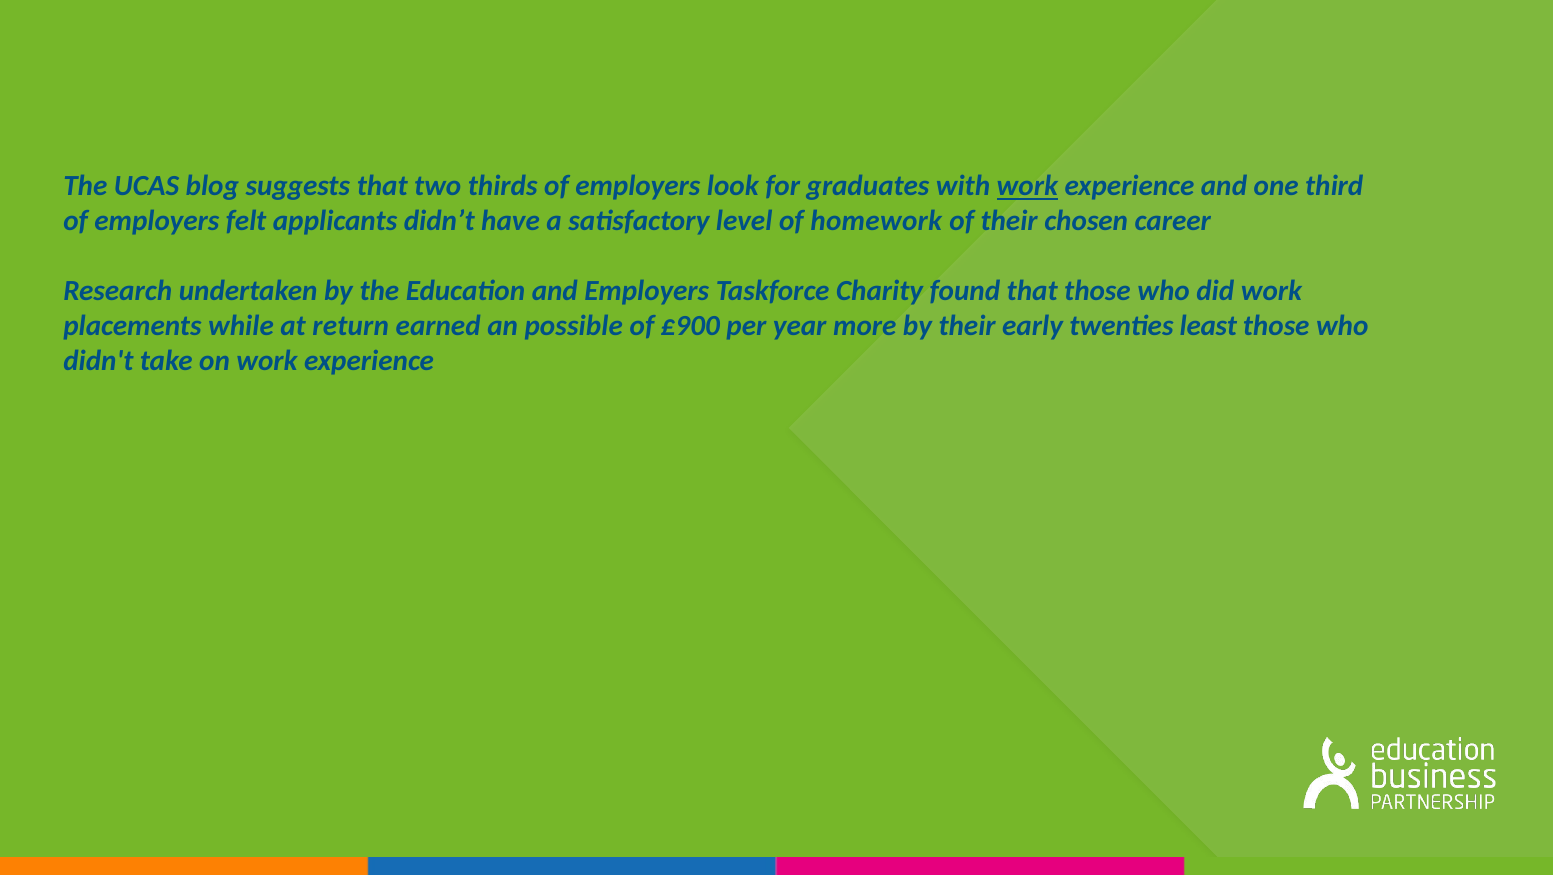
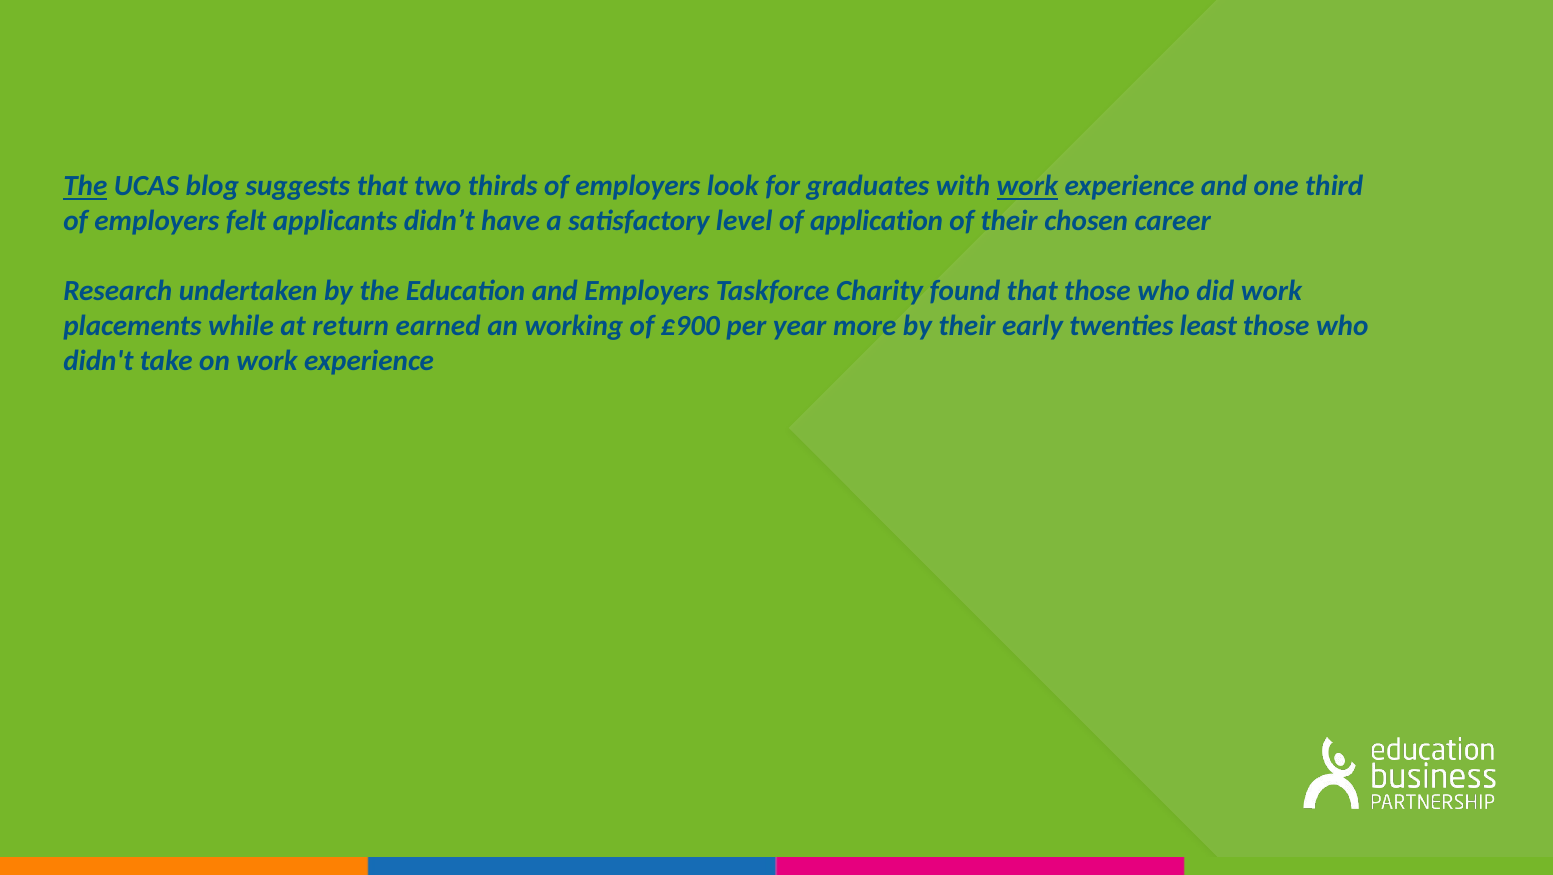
The underline: none -> present (85, 186)
homework: homework -> application (877, 221)
possible: possible -> working (574, 326)
